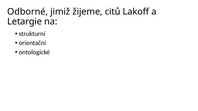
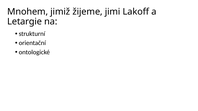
Odborné: Odborné -> Mnohem (28, 12)
citů: citů -> jimi (113, 12)
